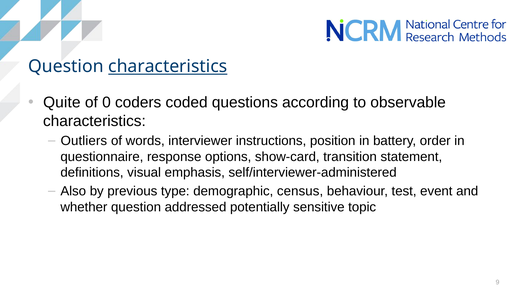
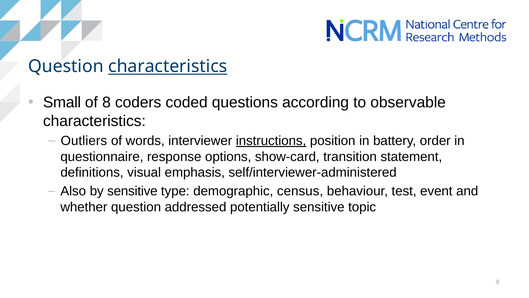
Quite: Quite -> Small (62, 102)
0: 0 -> 8 (106, 102)
instructions underline: none -> present (271, 141)
by previous: previous -> sensitive (132, 191)
